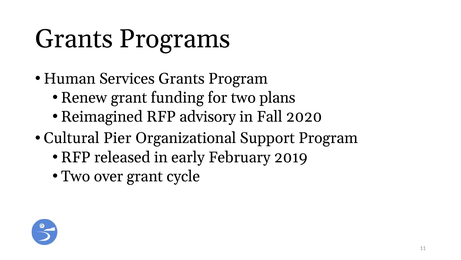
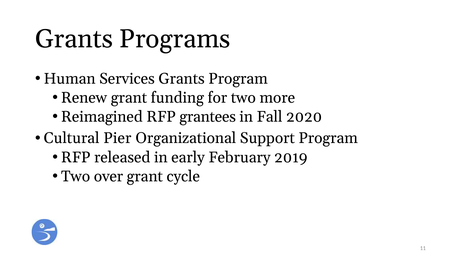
plans: plans -> more (277, 97)
advisory: advisory -> grantees (208, 116)
